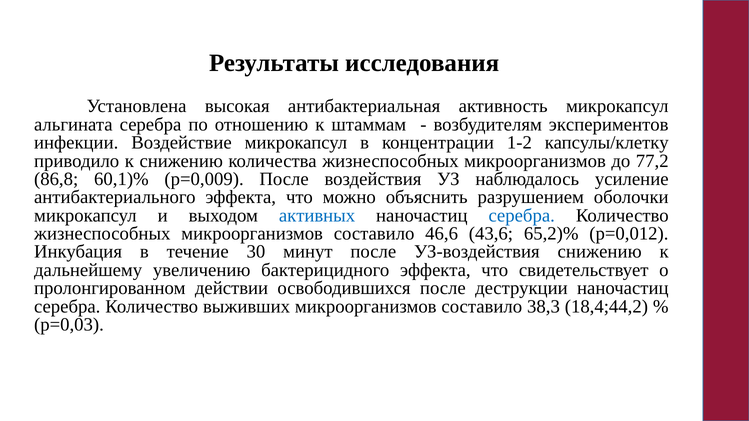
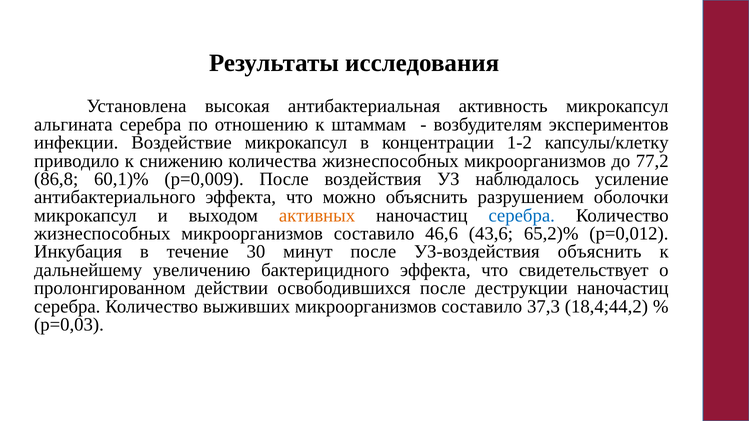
активных colour: blue -> orange (317, 216)
УЗ-воздействия снижению: снижению -> объяснить (600, 252)
38,3: 38,3 -> 37,3 (543, 307)
